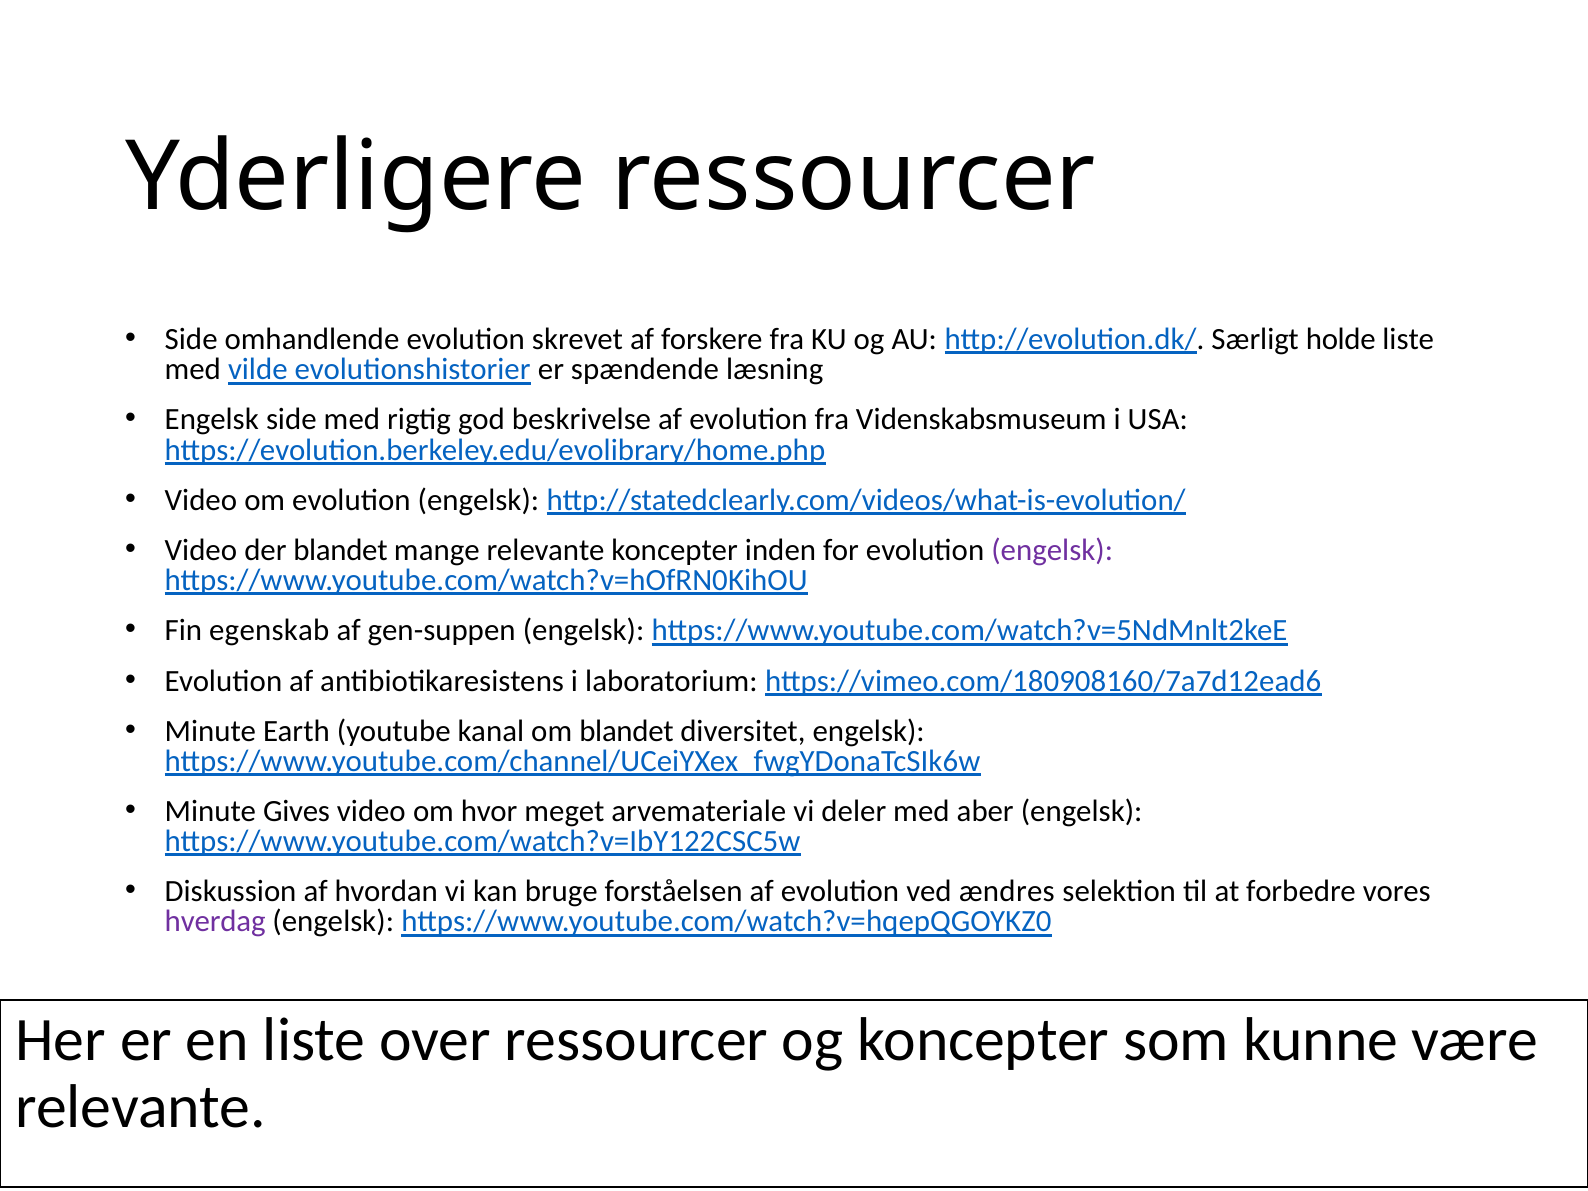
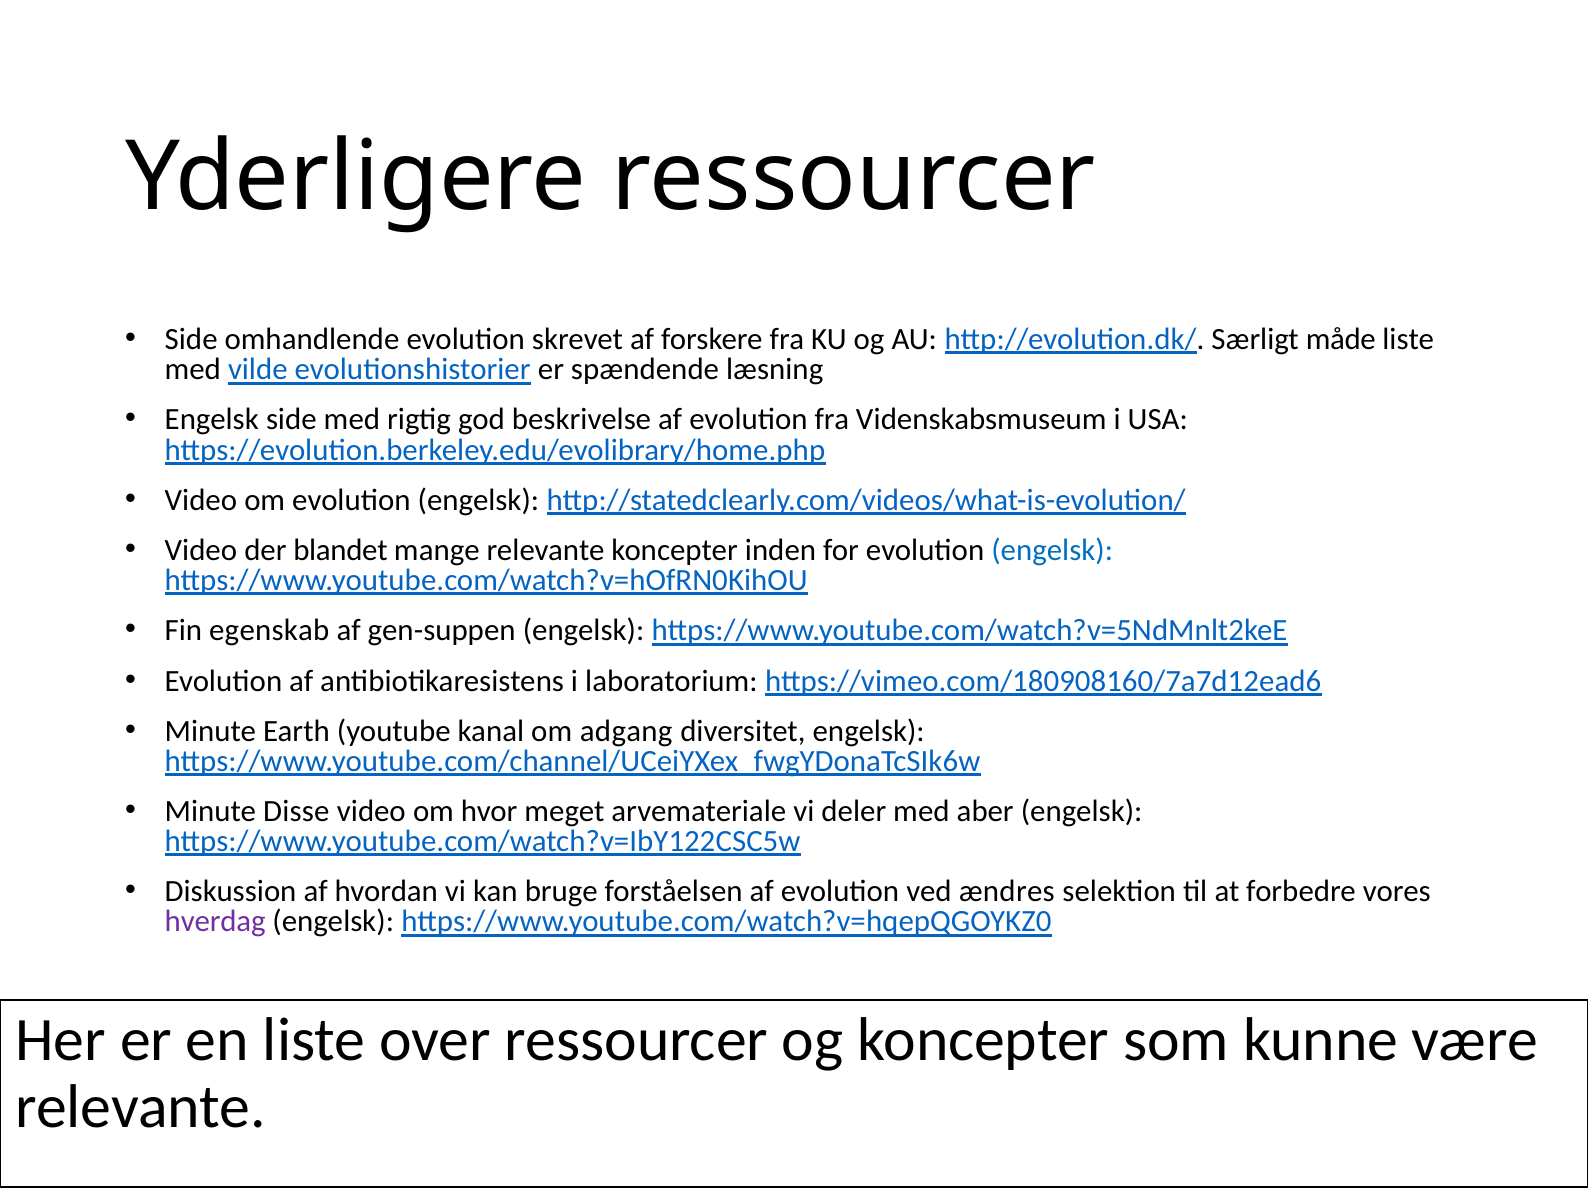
holde: holde -> måde (1341, 339)
engelsk colour: purple -> blue (1052, 550)
om blandet: blandet -> adgang (626, 731)
Gives: Gives -> Disse (296, 811)
